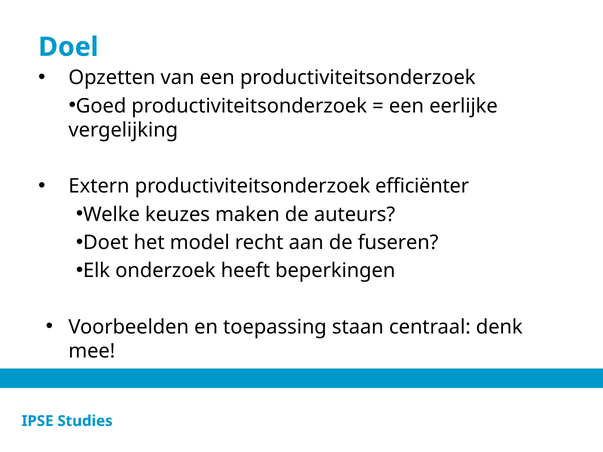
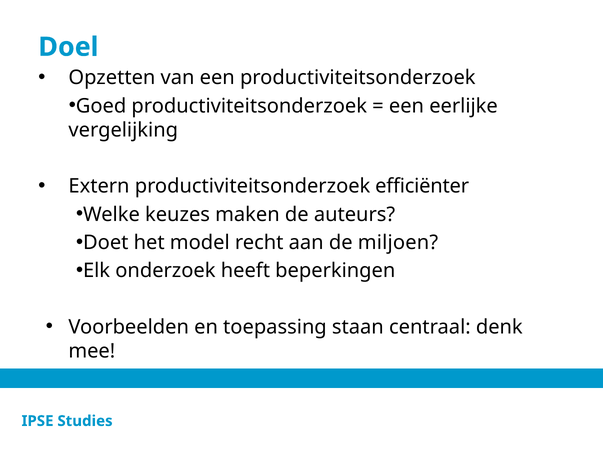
fuseren: fuseren -> miljoen (398, 243)
